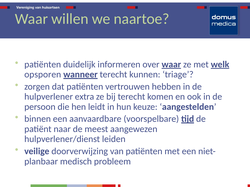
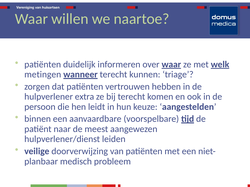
opsporen: opsporen -> metingen (43, 75)
